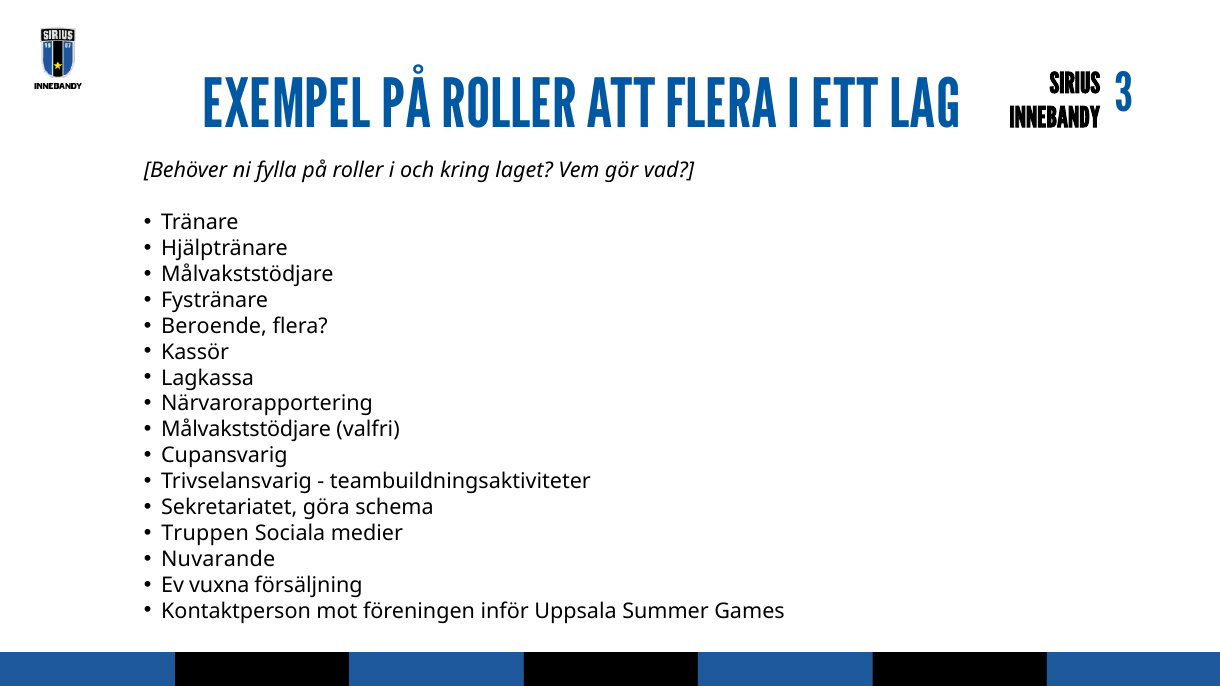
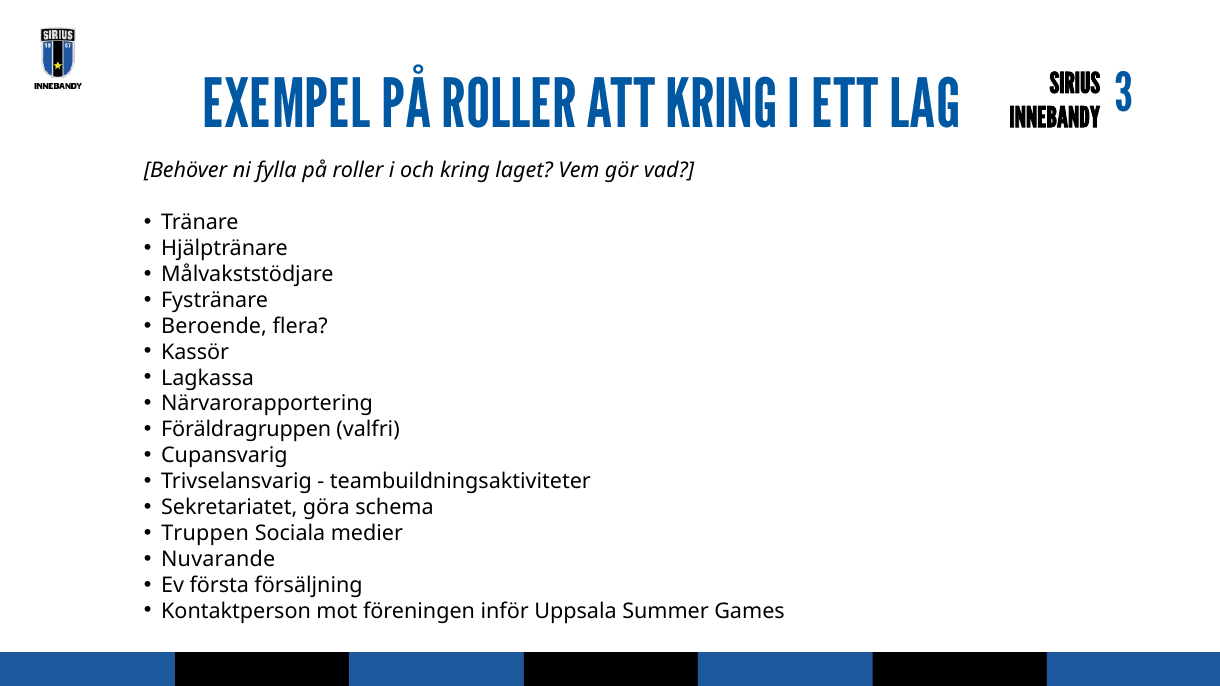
ATT FLERA: FLERA -> KRING (722, 106)
Målvakststödjare: Målvakststödjare -> Föräldragruppen (246, 430)
vuxna: vuxna -> första (219, 585)
